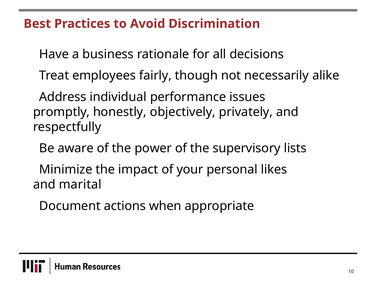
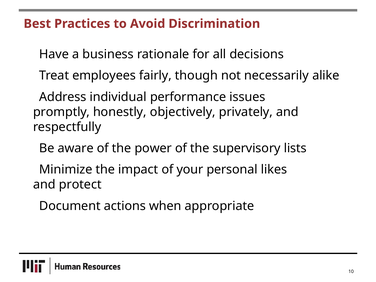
marital: marital -> protect (80, 185)
